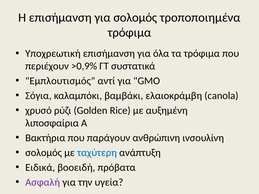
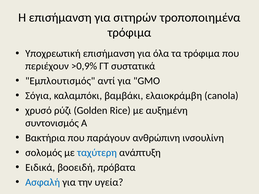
για σολομός: σολομός -> σιτηρών (135, 18)
λιποσφαίρια: λιποσφαίρια -> συντονισμός (52, 123)
Ασφαλή colour: purple -> blue (43, 182)
